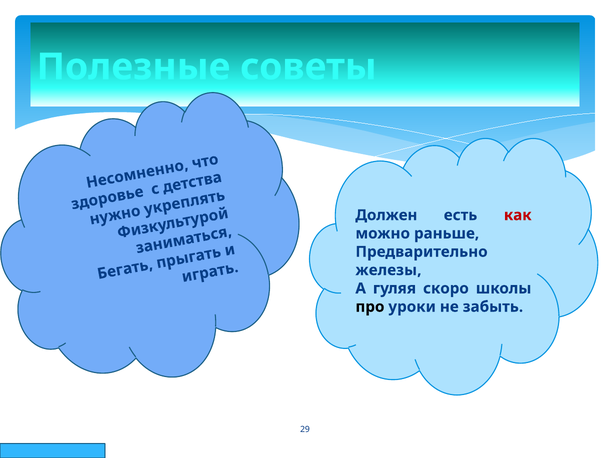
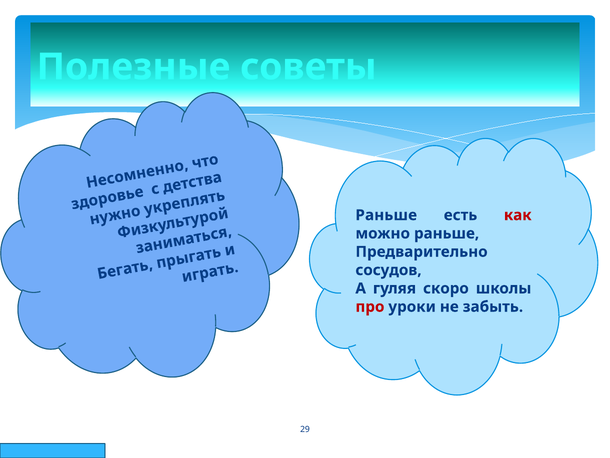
Должен: Должен -> Раньше (386, 215)
железы: железы -> сосудов (389, 270)
про colour: black -> red (370, 306)
